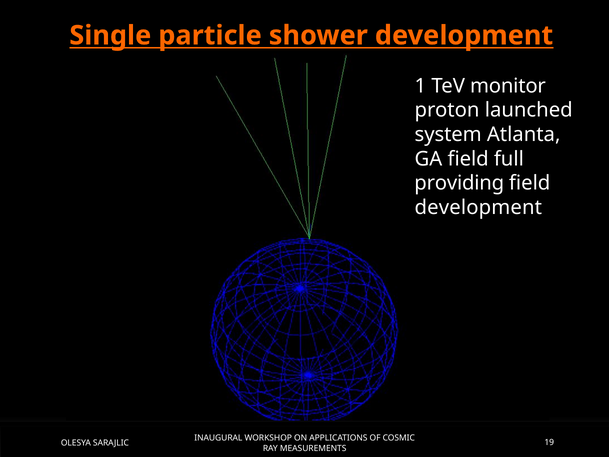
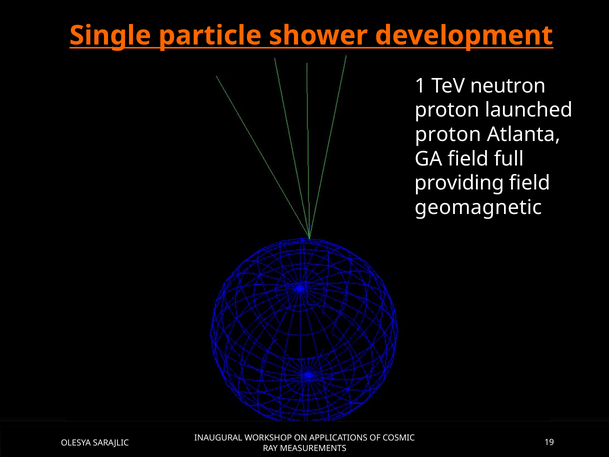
monitor: monitor -> neutron (508, 86)
system: system -> proton (448, 134)
development: development -> geomagnetic (478, 208)
